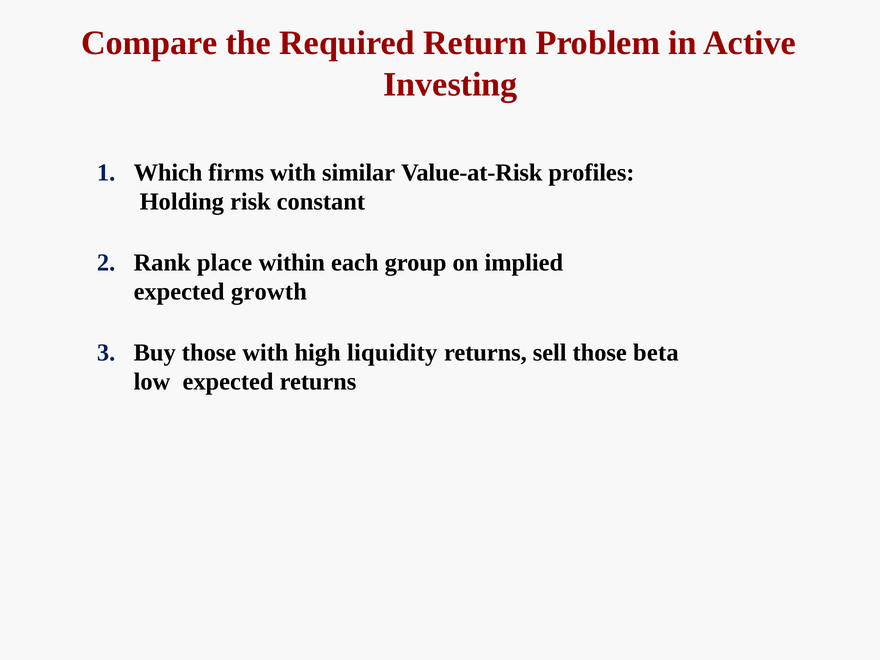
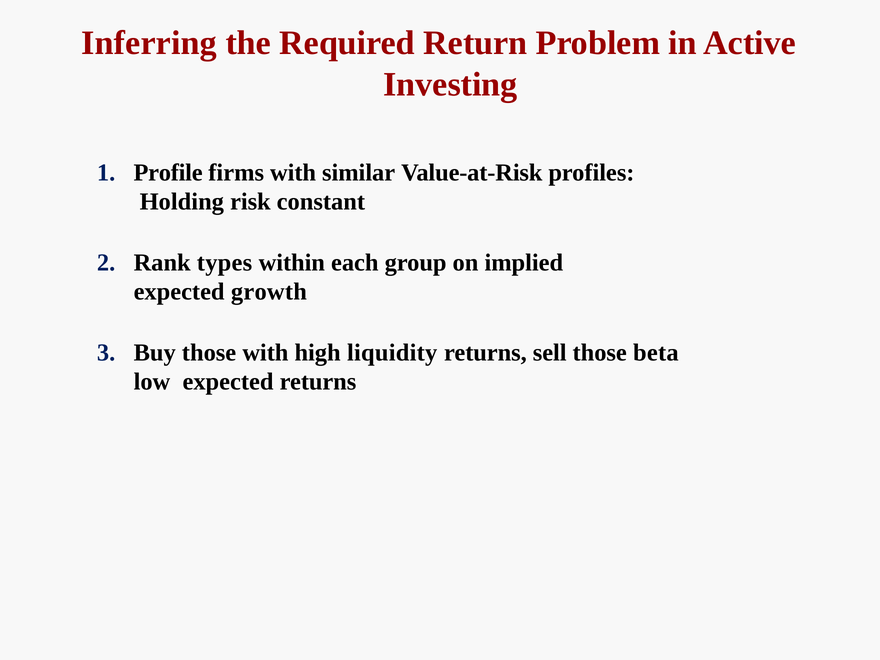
Compare: Compare -> Inferring (149, 43)
Which: Which -> Profile (168, 172)
place: place -> types (225, 262)
